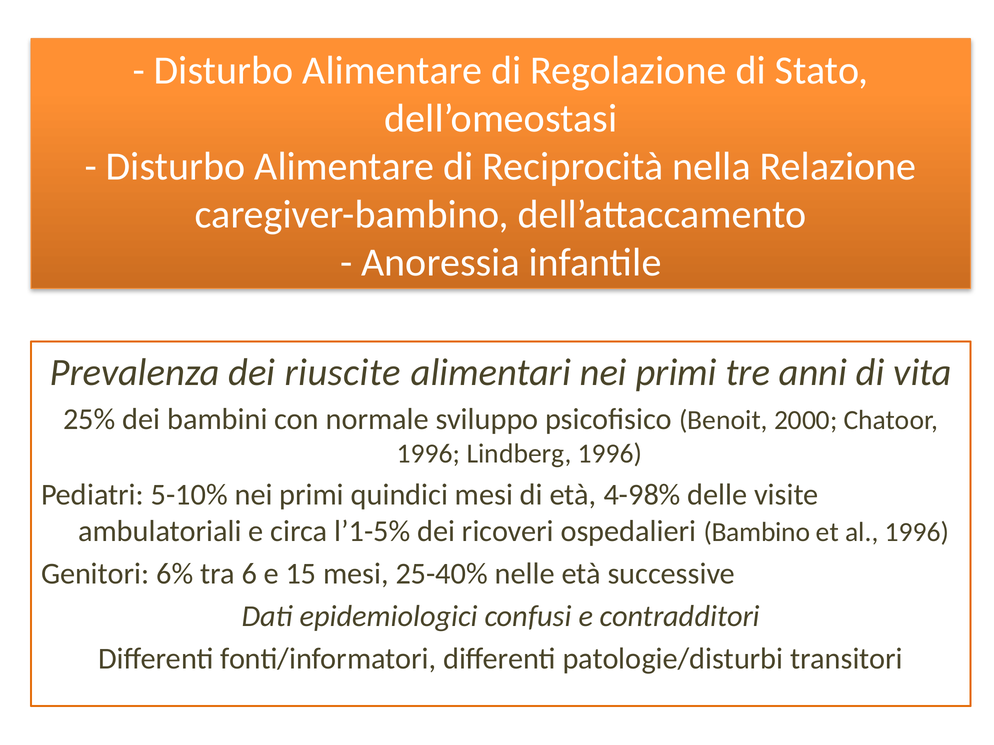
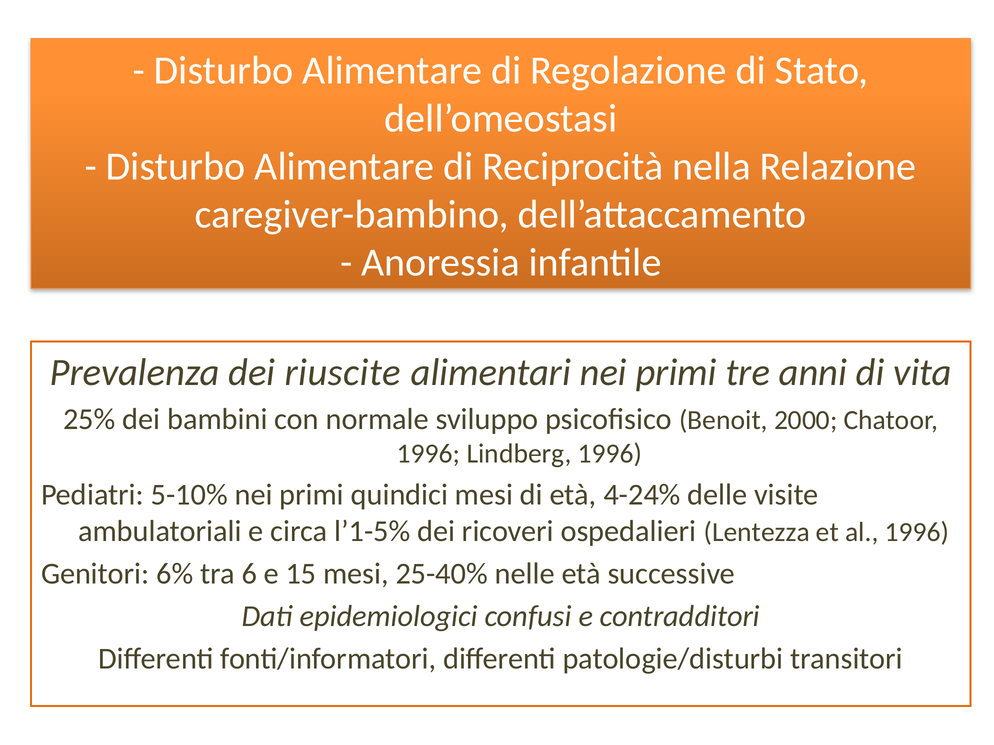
4-98%: 4-98% -> 4-24% (642, 495)
Bambino: Bambino -> Lentezza (757, 532)
